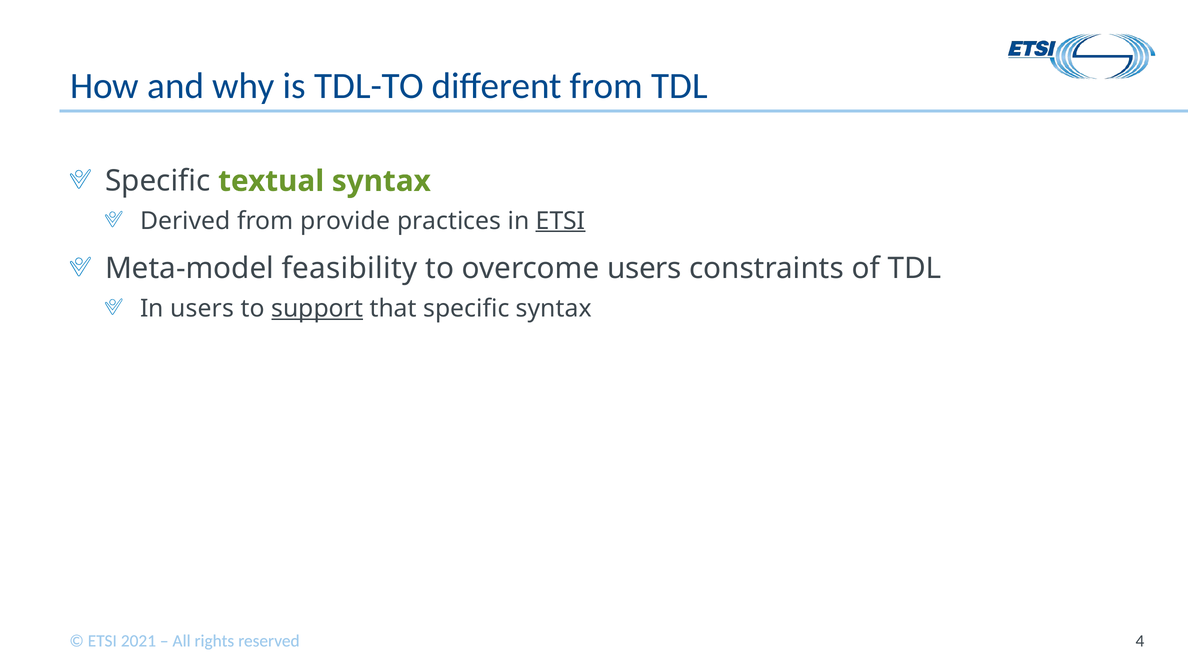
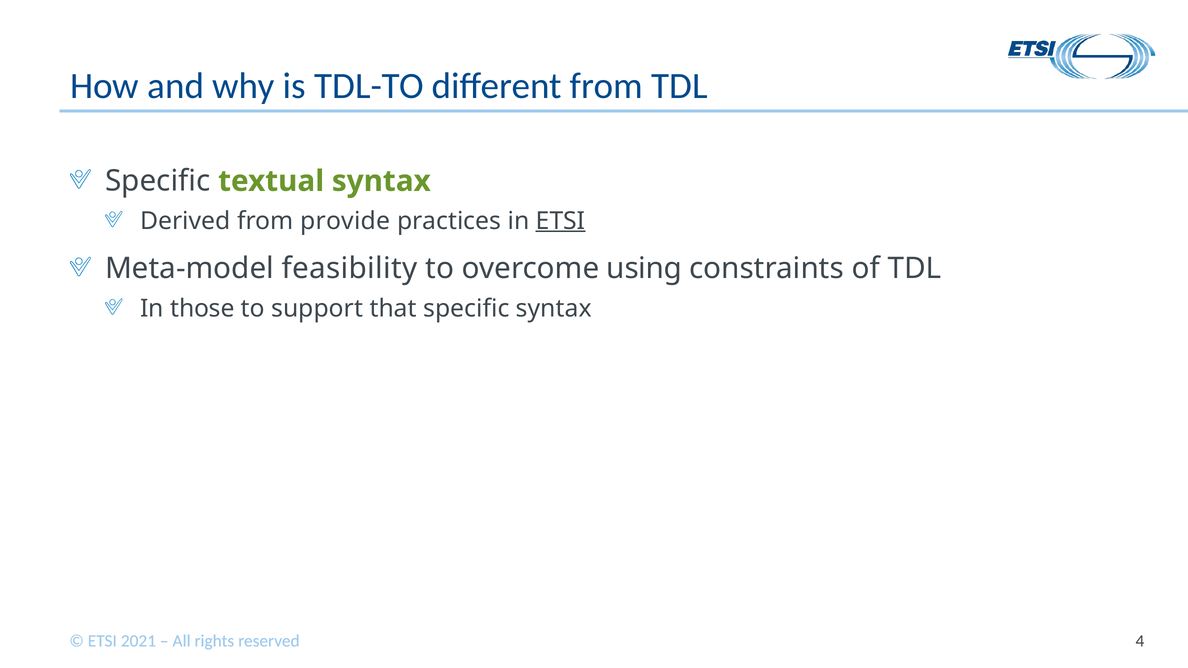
overcome users: users -> using (644, 269)
In users: users -> those (202, 309)
support underline: present -> none (317, 309)
